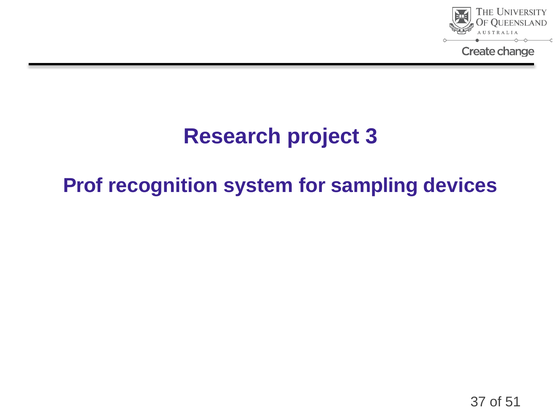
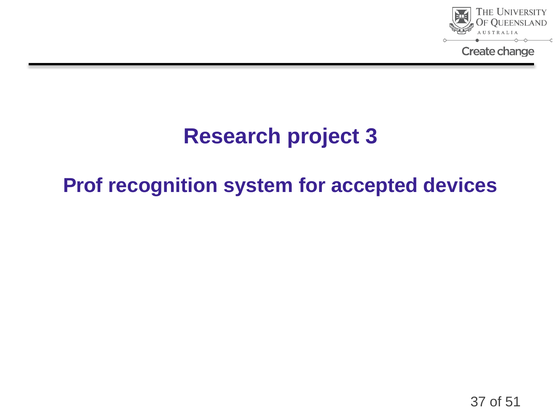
sampling: sampling -> accepted (374, 186)
